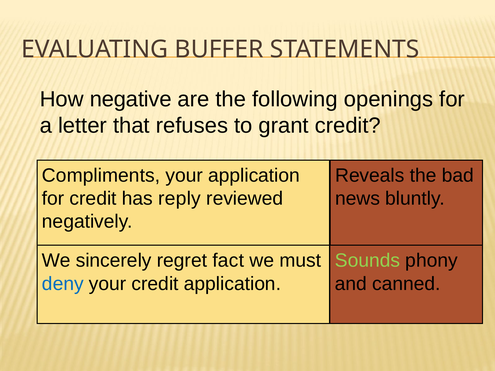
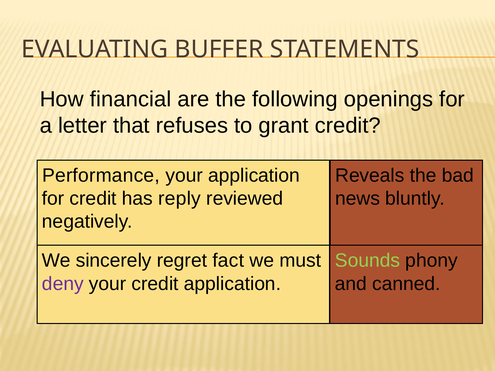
negative: negative -> financial (131, 99)
Compliments: Compliments -> Performance (101, 175)
deny colour: blue -> purple (63, 284)
